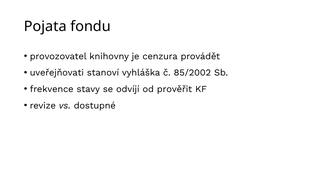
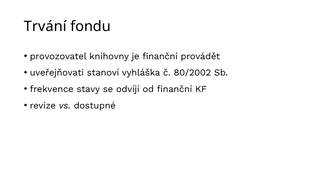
Pojata: Pojata -> Trvání (45, 26)
je cenzura: cenzura -> finanční (160, 57)
85/2002: 85/2002 -> 80/2002 (192, 73)
od prověřit: prověřit -> finanční (175, 89)
